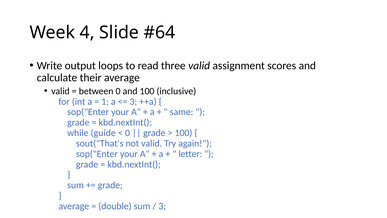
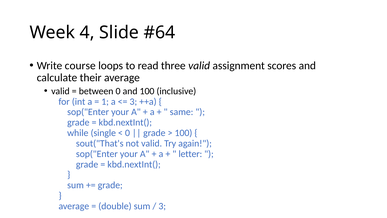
output: output -> course (80, 65)
guide: guide -> single (103, 133)
